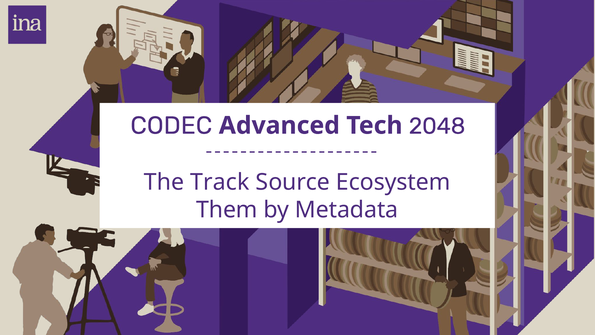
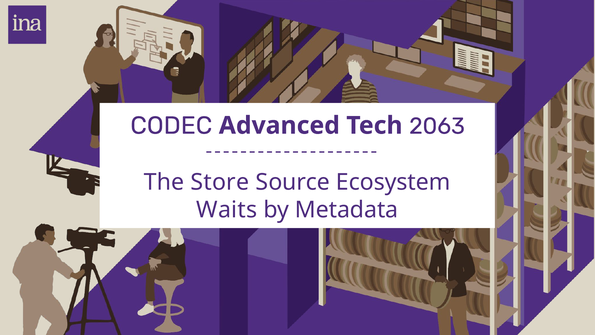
2048: 2048 -> 2063 (437, 126)
Track: Track -> Store (220, 182)
Them: Them -> Waits (227, 210)
